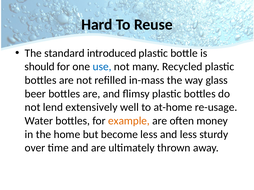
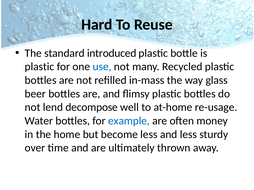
should: should -> plastic (40, 67)
extensively: extensively -> decompose (92, 108)
example colour: orange -> blue (129, 121)
